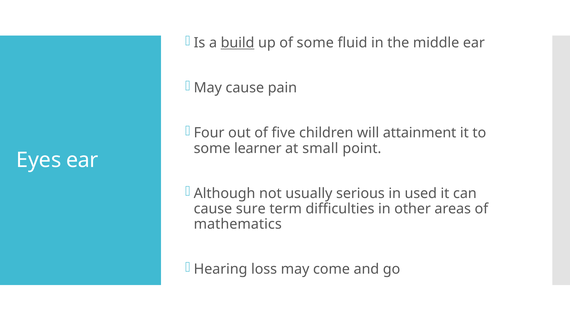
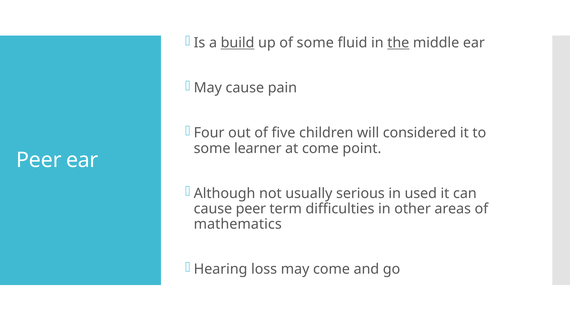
the underline: none -> present (398, 43)
attainment: attainment -> considered (420, 133)
at small: small -> come (320, 148)
Eyes: Eyes -> Peer (39, 160)
cause sure: sure -> peer (251, 209)
